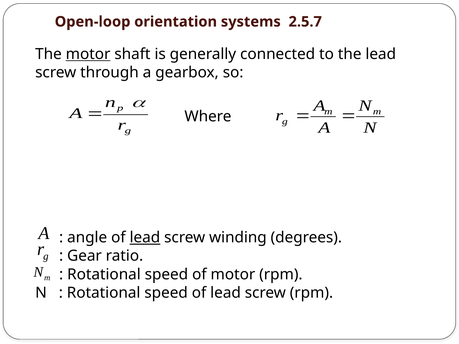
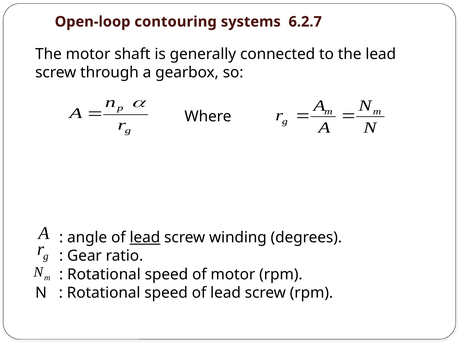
orientation: orientation -> contouring (176, 22)
2.5.7: 2.5.7 -> 6.2.7 (305, 22)
motor underline: present -> none (88, 54)
